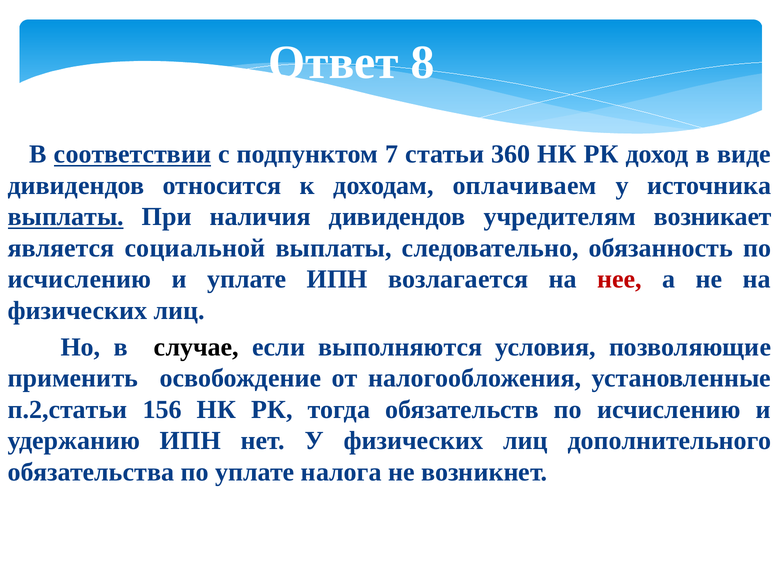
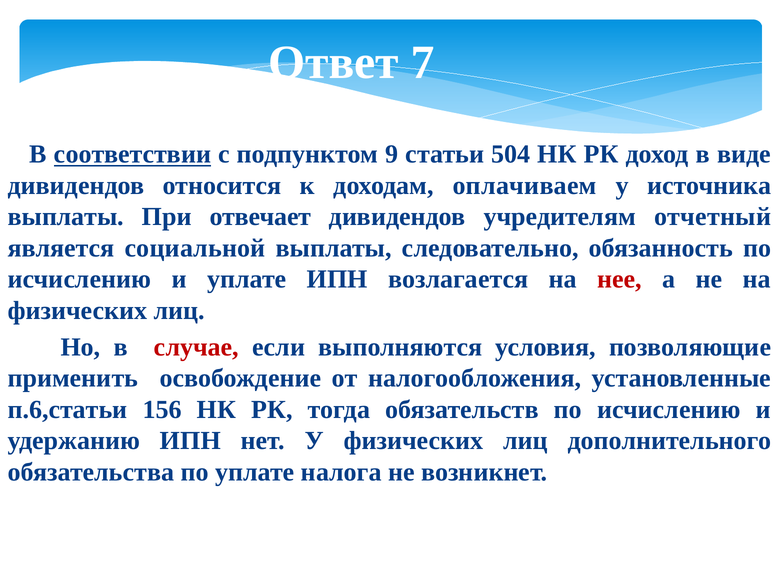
8: 8 -> 7 (423, 63)
7: 7 -> 9 (392, 154)
360: 360 -> 504 (511, 154)
выплаты underline: present -> none (66, 217)
наличия: наличия -> отвечает (260, 217)
возникает: возникает -> отчетный (713, 217)
случае colour: black -> red (196, 347)
п.2,статьи: п.2,статьи -> п.6,статьи (68, 409)
